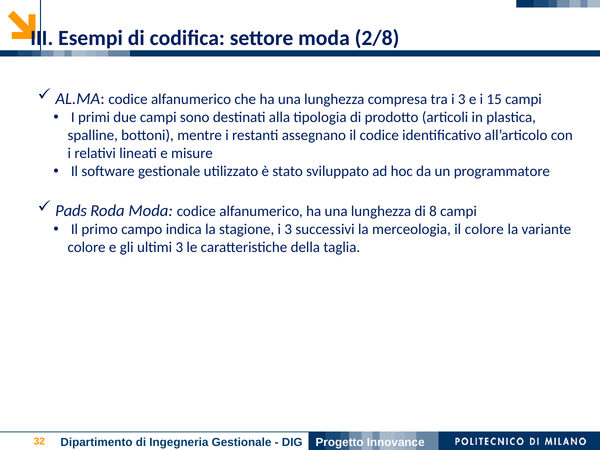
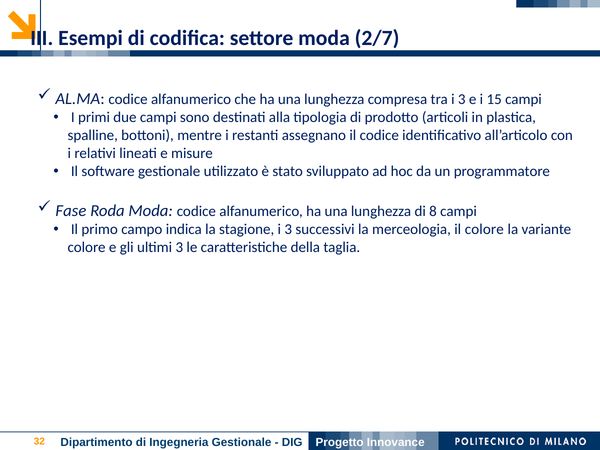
2/8: 2/8 -> 2/7 (377, 38)
Pads: Pads -> Fase (71, 211)
